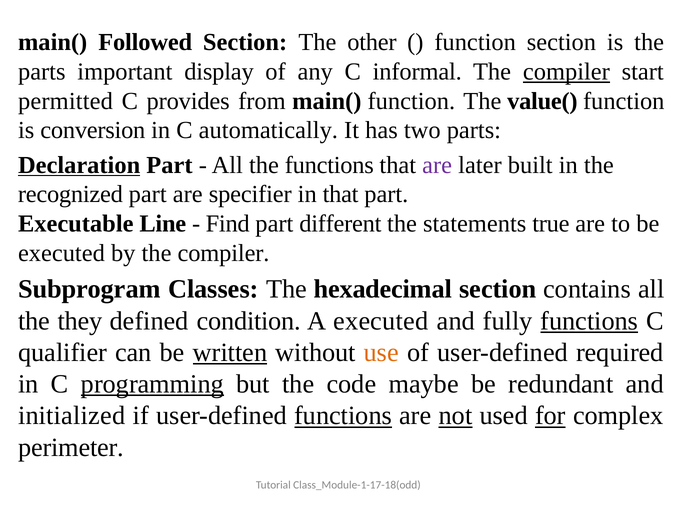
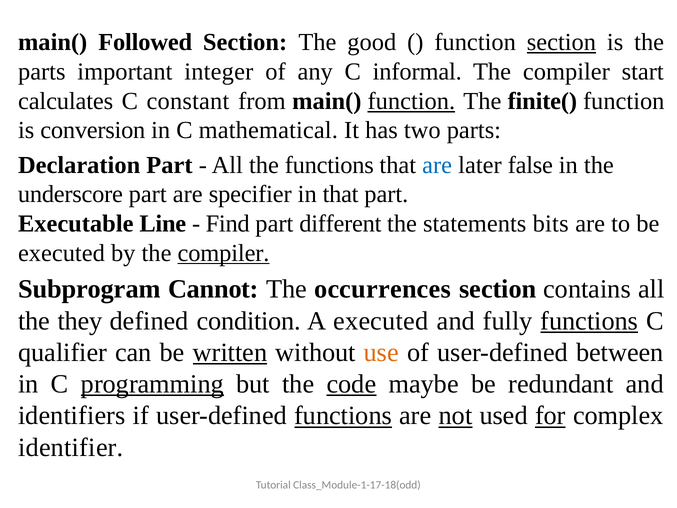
other: other -> good (372, 42)
section underline: none -> present (561, 42)
display: display -> integer (219, 72)
compiler underline: present -> none (566, 72)
permitted: permitted -> calculates (66, 101)
provides: provides -> constant (188, 101)
function underline: none -> present (411, 101)
value(: value( -> finite( (542, 101)
automatically: automatically -> mathematical (268, 130)
Declaration underline: present -> none (79, 165)
are colour: purple -> blue (437, 165)
built: built -> false (530, 165)
recognized: recognized -> underscore (70, 194)
true: true -> bits (551, 224)
compiler underline: none -> present (224, 253)
Classes: Classes -> Cannot (213, 289)
hexadecimal: hexadecimal -> occurrences (383, 289)
required: required -> between (620, 352)
code underline: none -> present (351, 384)
initialized: initialized -> identifiers (72, 416)
perimeter: perimeter -> identifier (71, 447)
